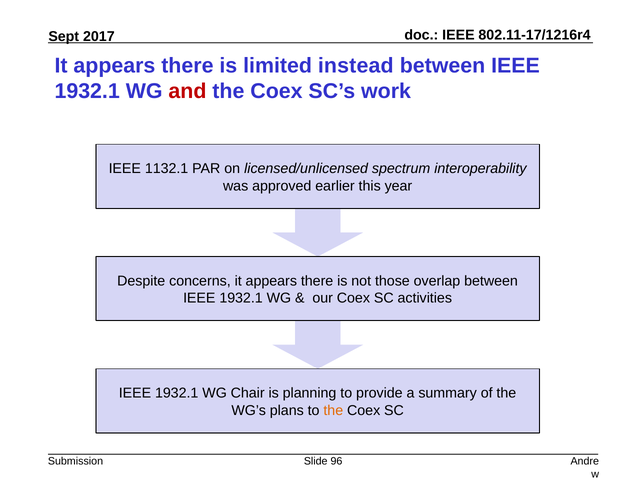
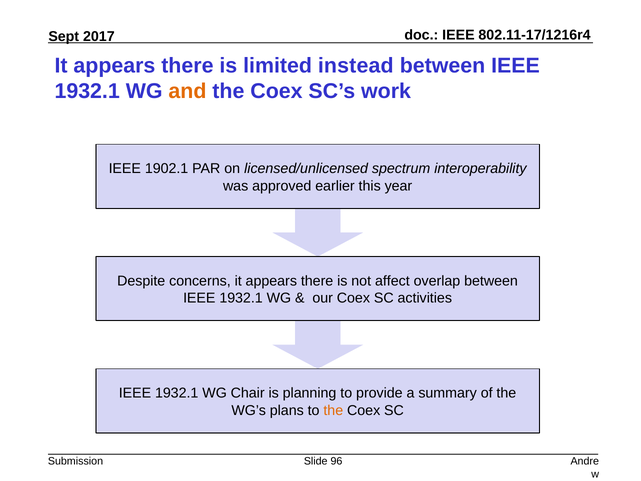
and colour: red -> orange (187, 91)
1132.1: 1132.1 -> 1902.1 (167, 169)
those: those -> affect (392, 281)
